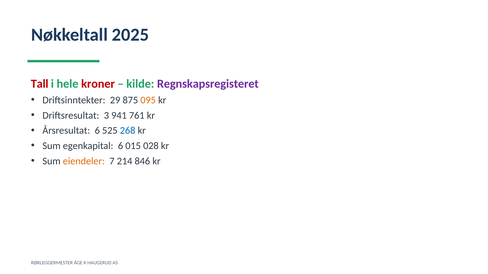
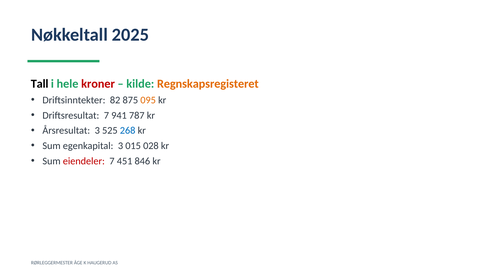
Tall colour: red -> black (40, 84)
Regnskapsregisteret colour: purple -> orange (208, 84)
29: 29 -> 82 (115, 100)
Driftsresultat 3: 3 -> 7 (106, 116)
761: 761 -> 787 (137, 116)
Årsresultat 6: 6 -> 3 (97, 131)
egenkapital 6: 6 -> 3 (121, 146)
eiendeler colour: orange -> red (84, 161)
214: 214 -> 451 (125, 161)
